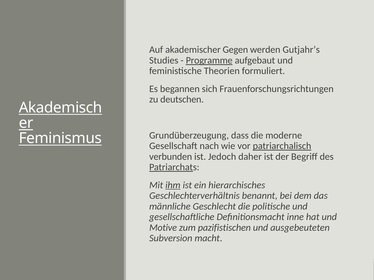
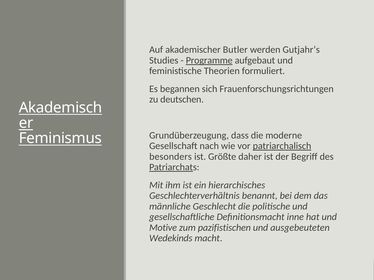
Gegen: Gegen -> Butler (235, 50)
verbunden: verbunden -> besonders (171, 157)
Jedoch: Jedoch -> Größte (222, 157)
ihm underline: present -> none (173, 185)
Subversion: Subversion -> Wedekinds (171, 239)
